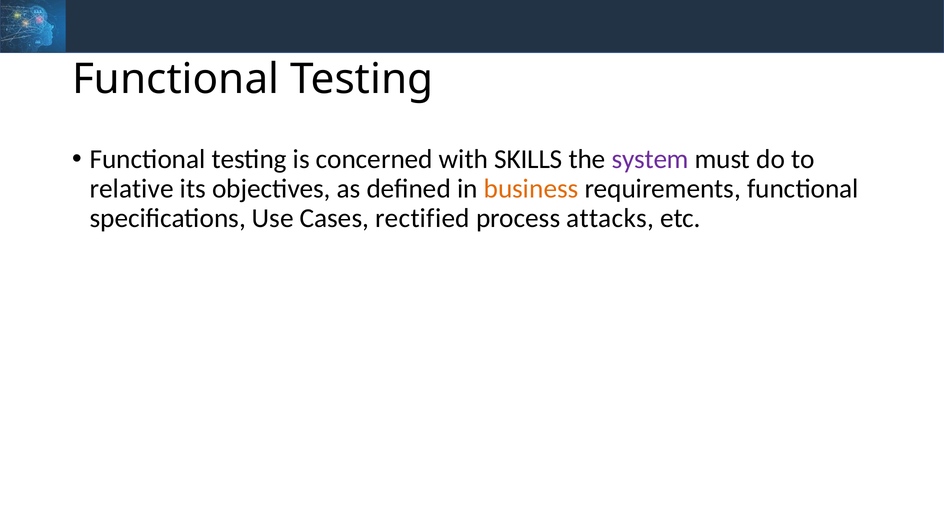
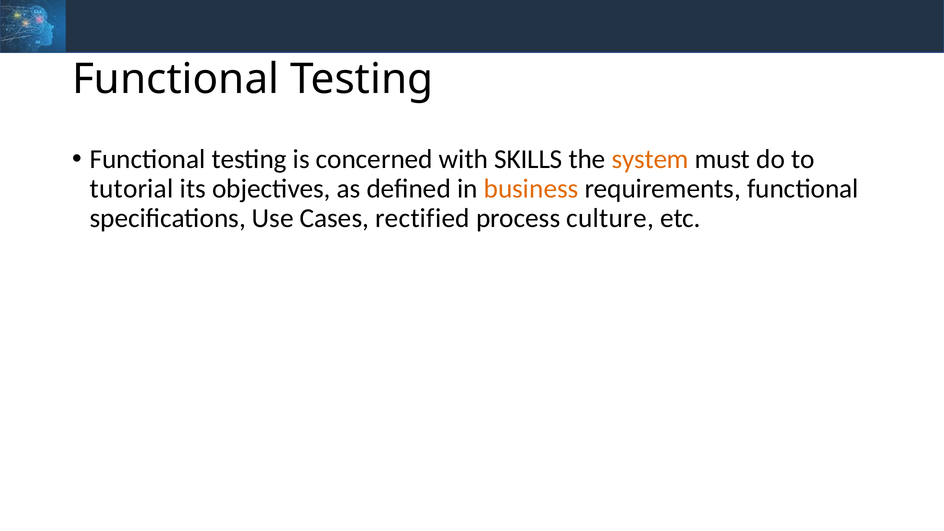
system colour: purple -> orange (650, 159)
relative: relative -> tutorial (132, 189)
attacks: attacks -> culture (610, 218)
